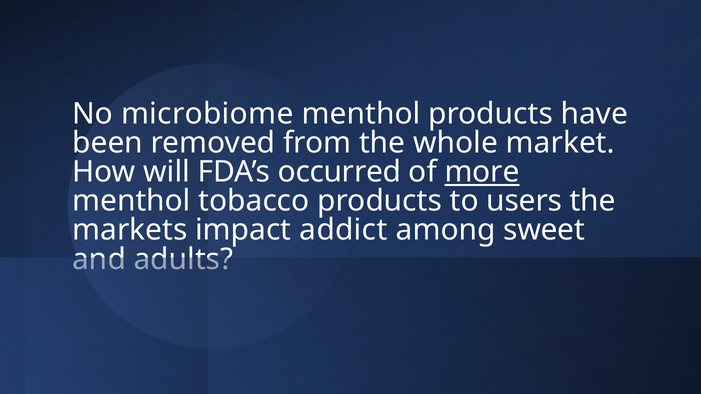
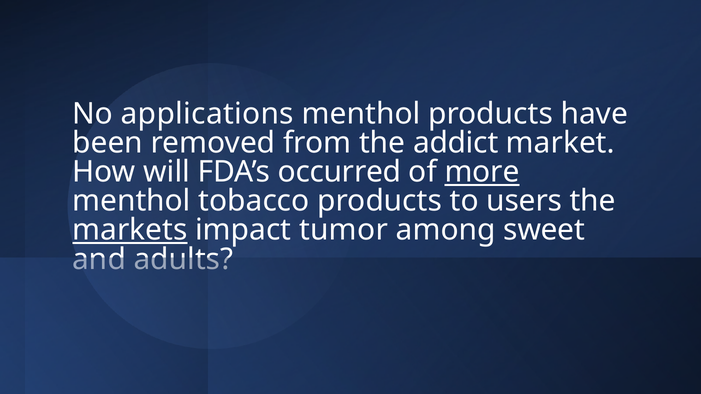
microbiome: microbiome -> applications (207, 114)
whole: whole -> addict (456, 143)
markets underline: none -> present (130, 230)
addict: addict -> tumor (343, 230)
